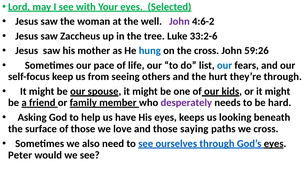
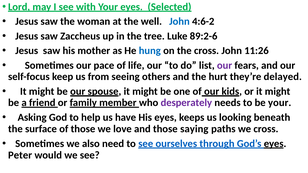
John colour: purple -> blue (179, 21)
33:2-6: 33:2-6 -> 89:2-6 (204, 36)
59:26: 59:26 -> 11:26 (257, 51)
our colour: blue -> purple (225, 65)
they’re through: through -> delayed (283, 77)
be hard: hard -> your (280, 103)
